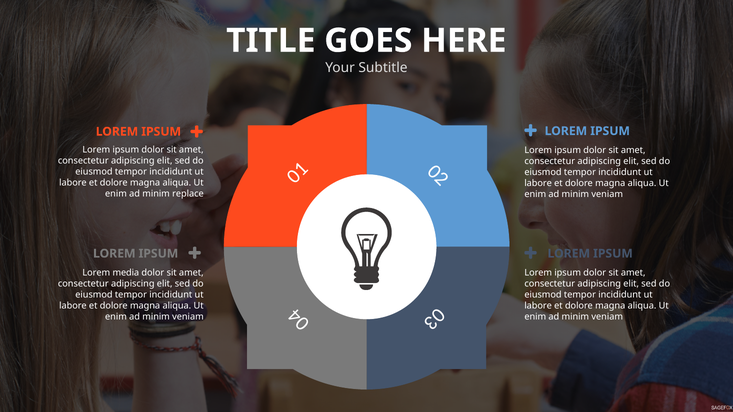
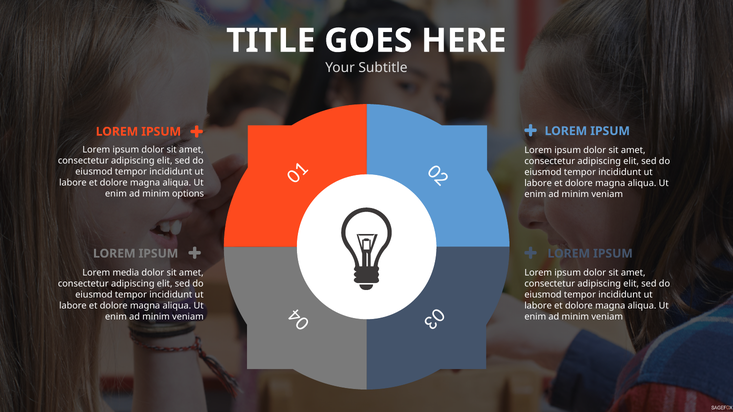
replace: replace -> options (188, 194)
